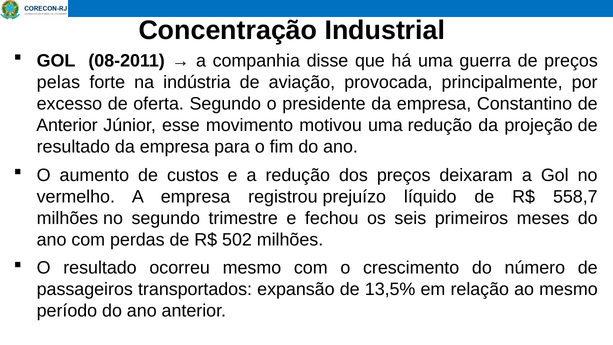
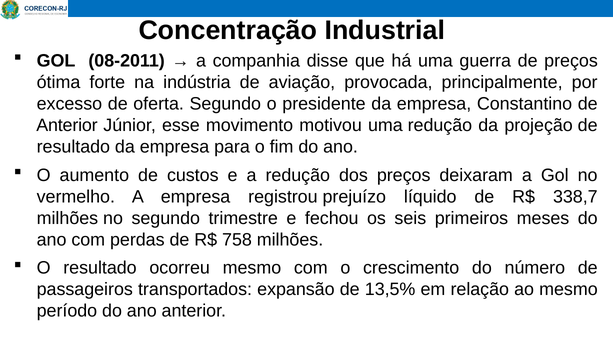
pelas: pelas -> ótima (59, 82)
558,7: 558,7 -> 338,7 (575, 197)
502: 502 -> 758 (237, 240)
